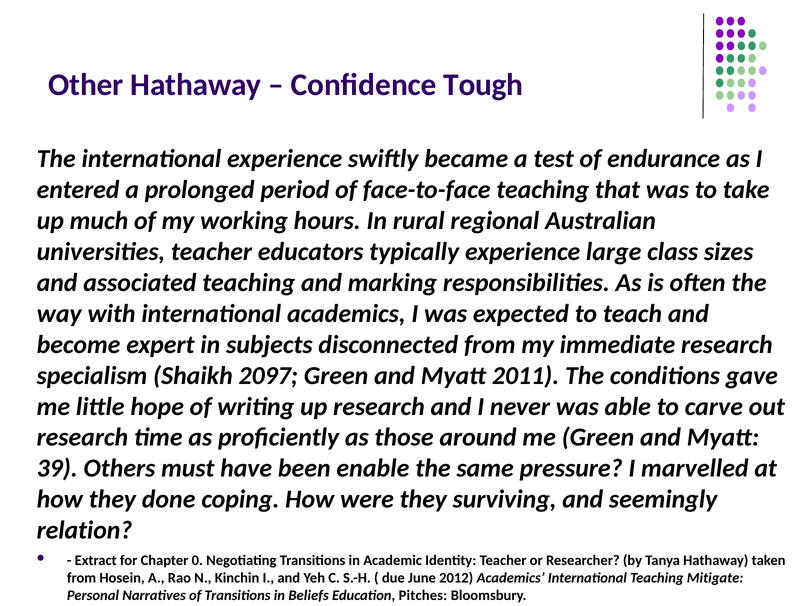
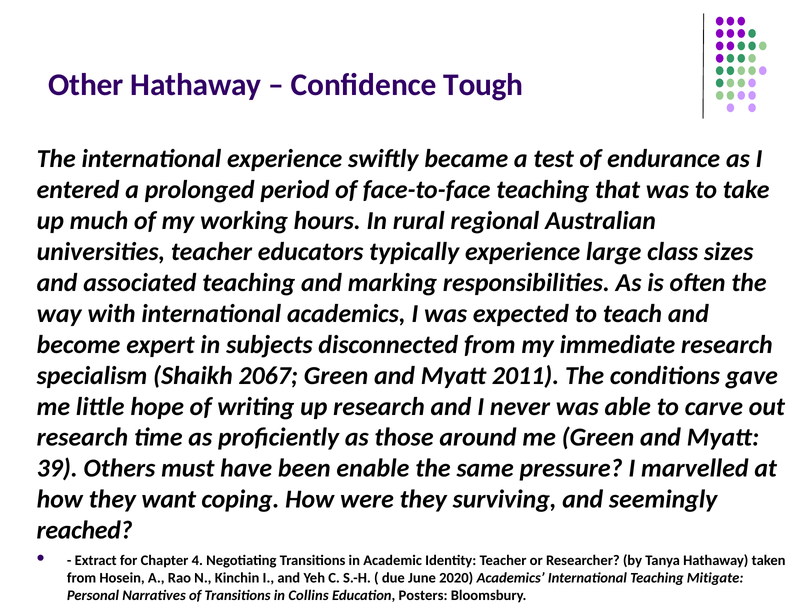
2097: 2097 -> 2067 (268, 376)
done: done -> want (169, 499)
relation: relation -> reached (85, 530)
0: 0 -> 4 (197, 560)
2012: 2012 -> 2020 (456, 578)
Beliefs: Beliefs -> Collins (309, 596)
Pitches: Pitches -> Posters (423, 596)
